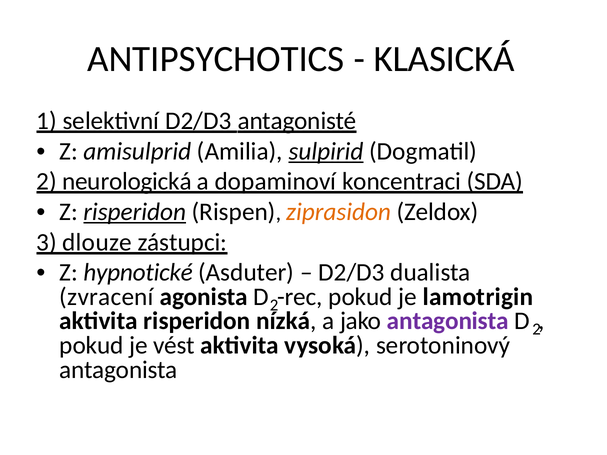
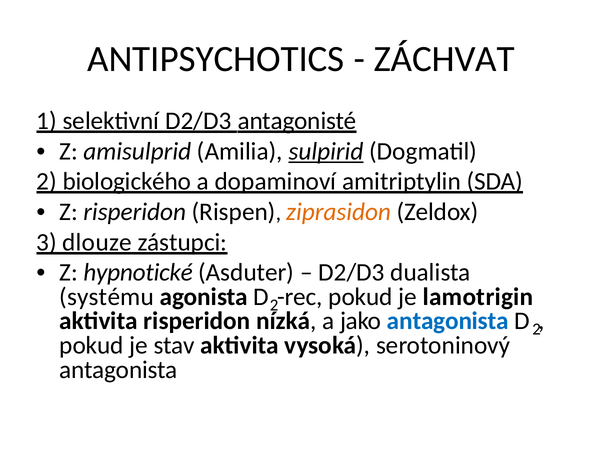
KLASICKÁ: KLASICKÁ -> ZÁCHVAT (444, 59)
neurologická: neurologická -> biologického (127, 182)
koncentraci: koncentraci -> amitriptylin (402, 182)
risperidon underline: present -> none (135, 212)
zvracení: zvracení -> systému (107, 297)
antagonista colour: purple -> blue (448, 321)
vést: vést -> stav (174, 346)
